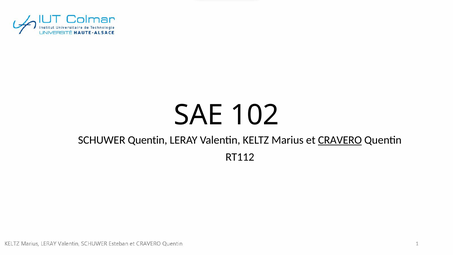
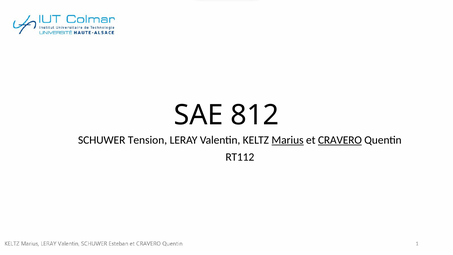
102: 102 -> 812 (255, 115)
SCHUWER Quentin: Quentin -> Tension (147, 140)
Marius underline: none -> present (288, 140)
